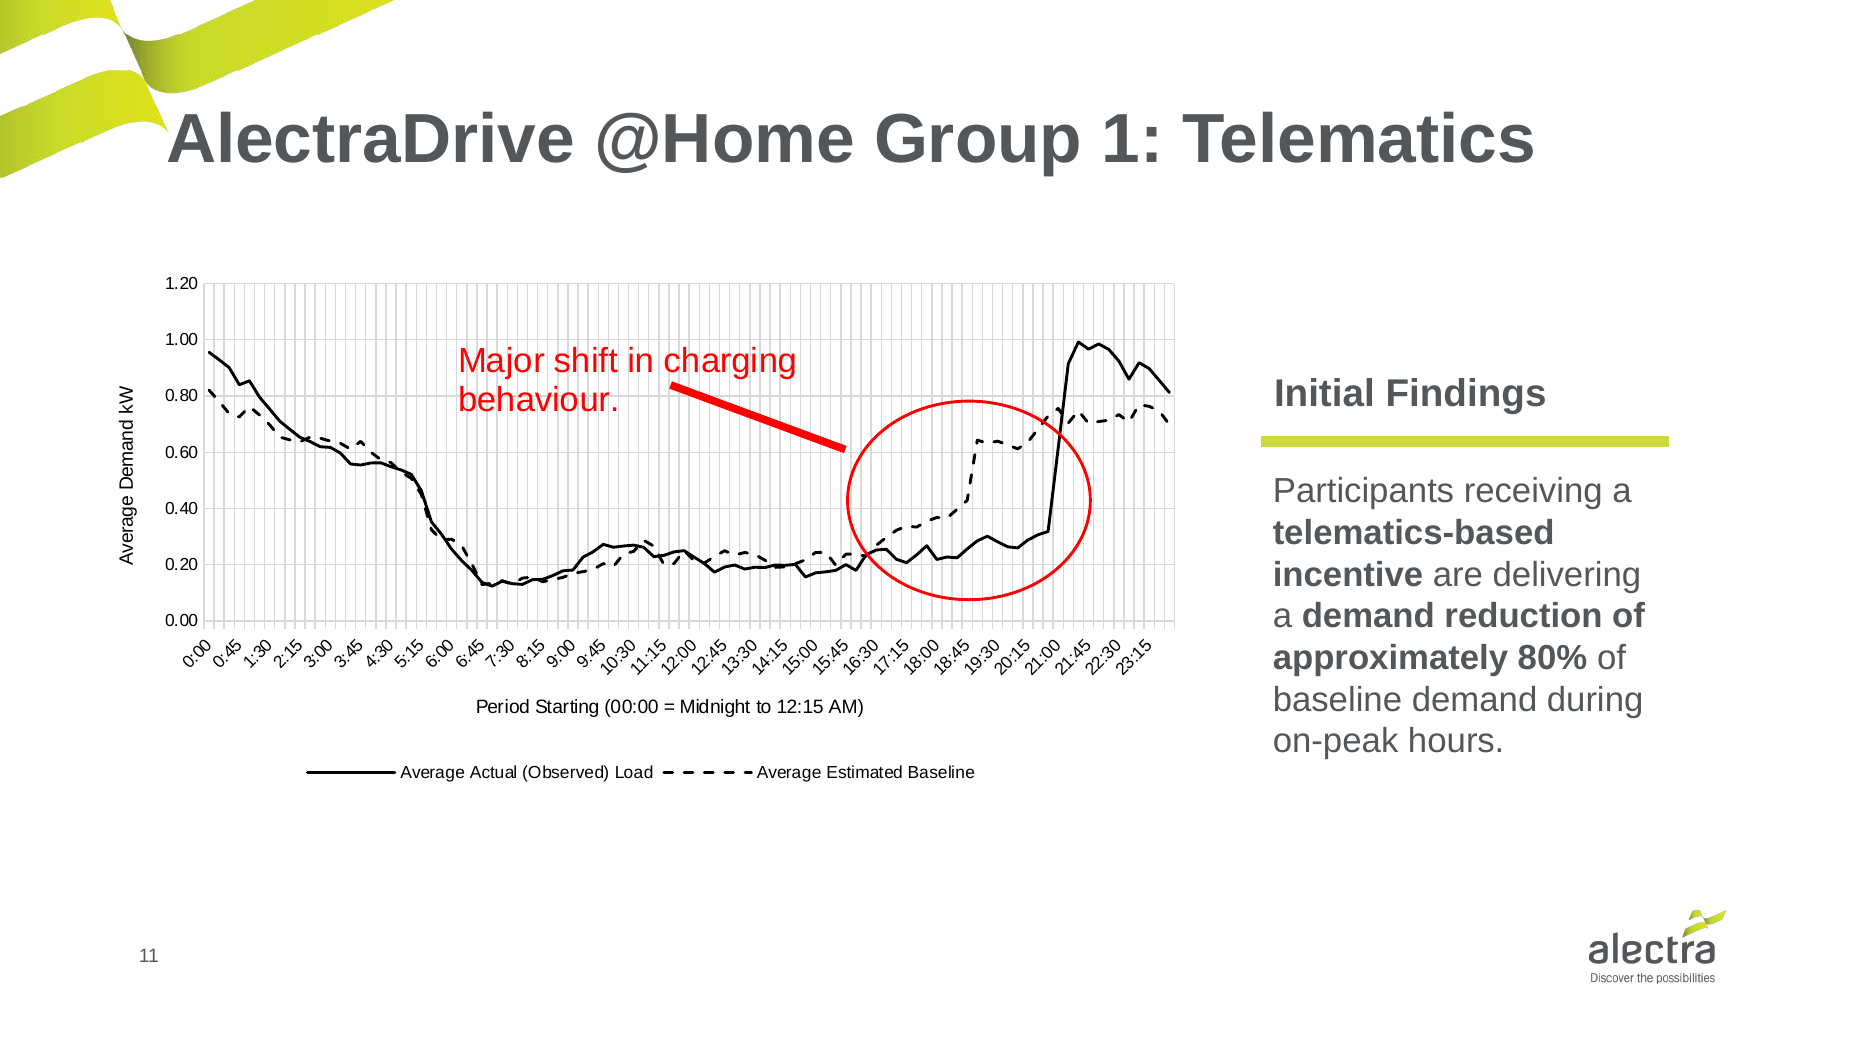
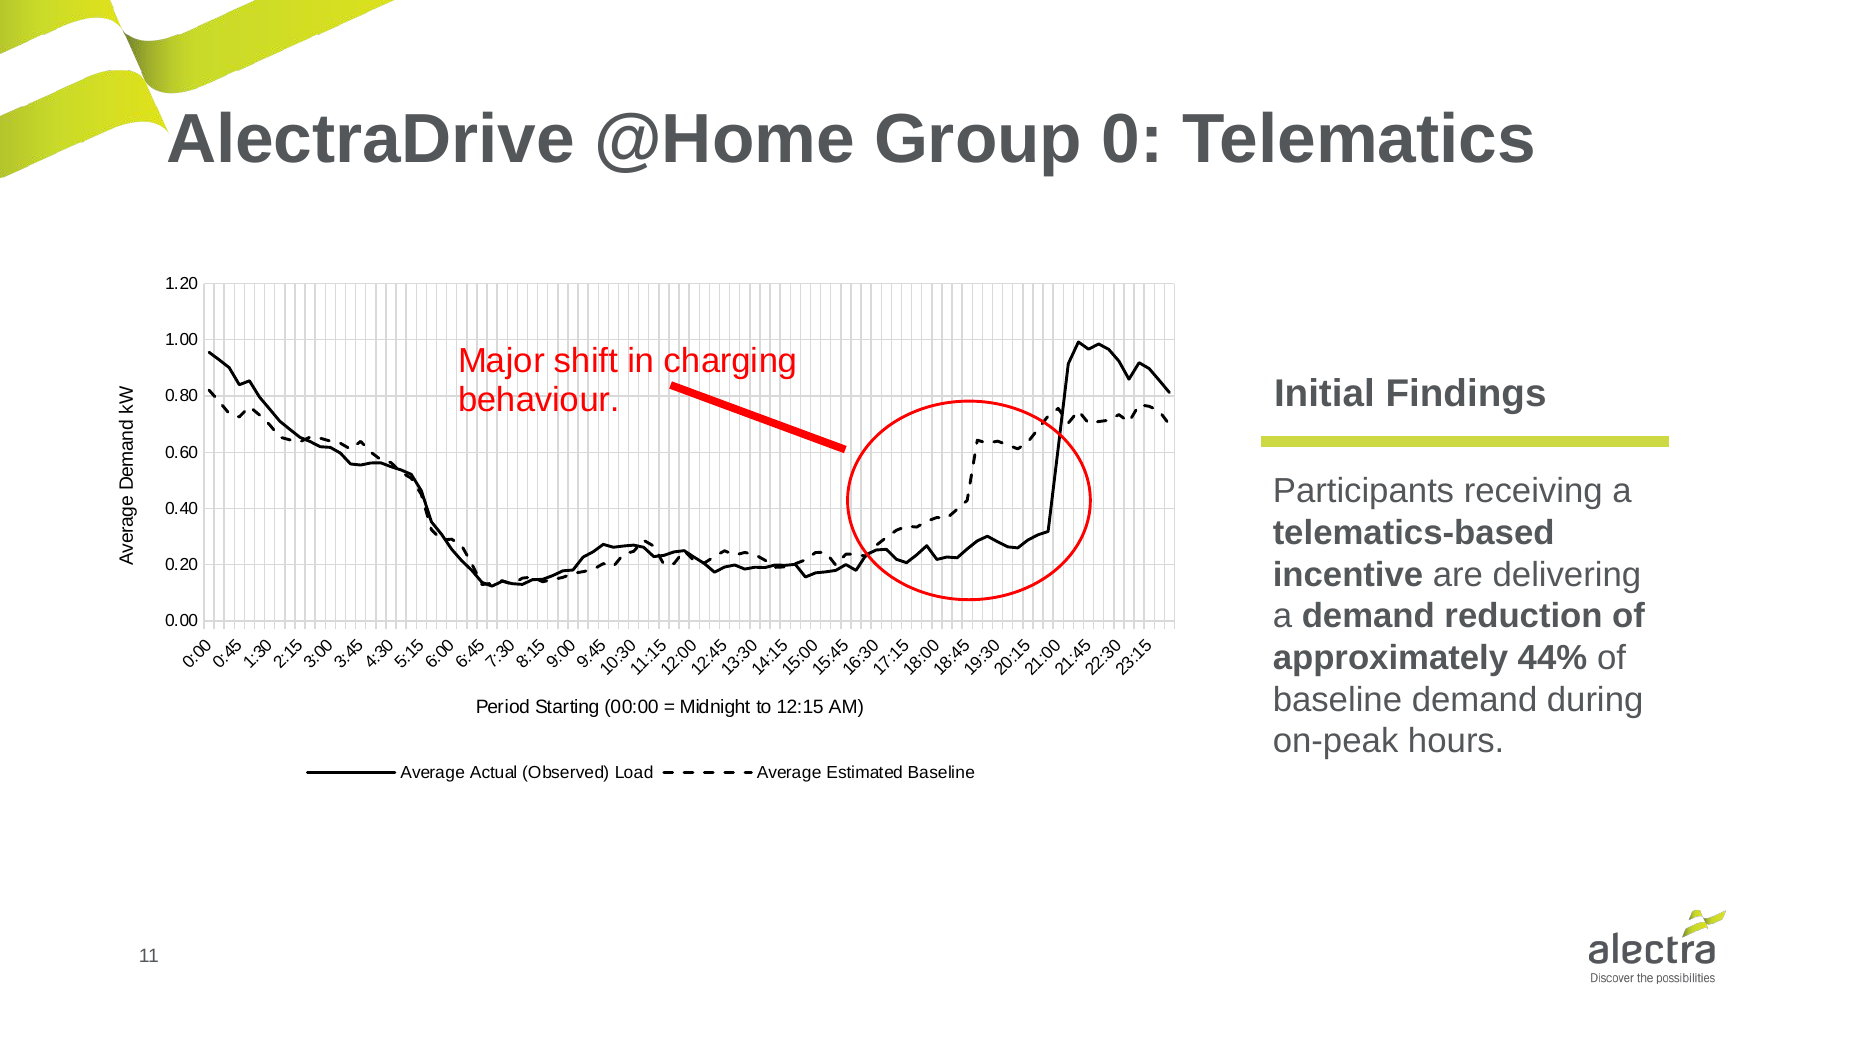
Group 1: 1 -> 0 (1132, 139)
80%: 80% -> 44% (1552, 658)
